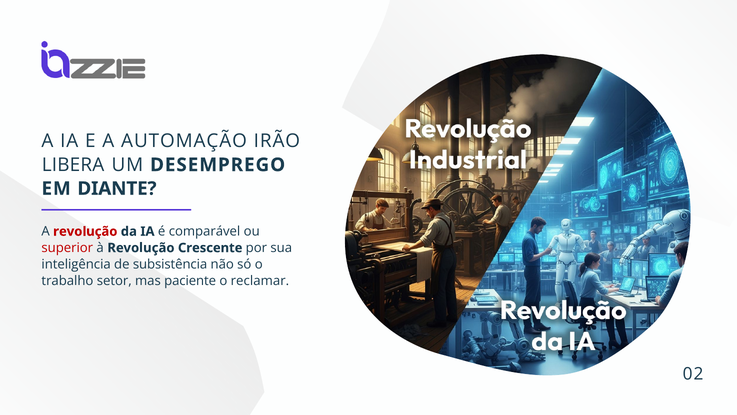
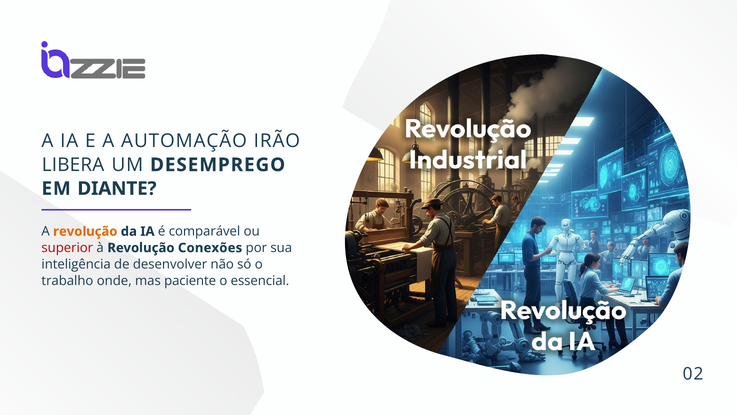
revolução colour: red -> orange (85, 231)
Crescente: Crescente -> Conexões (210, 248)
subsistência: subsistência -> desenvolver (170, 264)
setor: setor -> onde (114, 280)
reclamar: reclamar -> essencial (260, 280)
